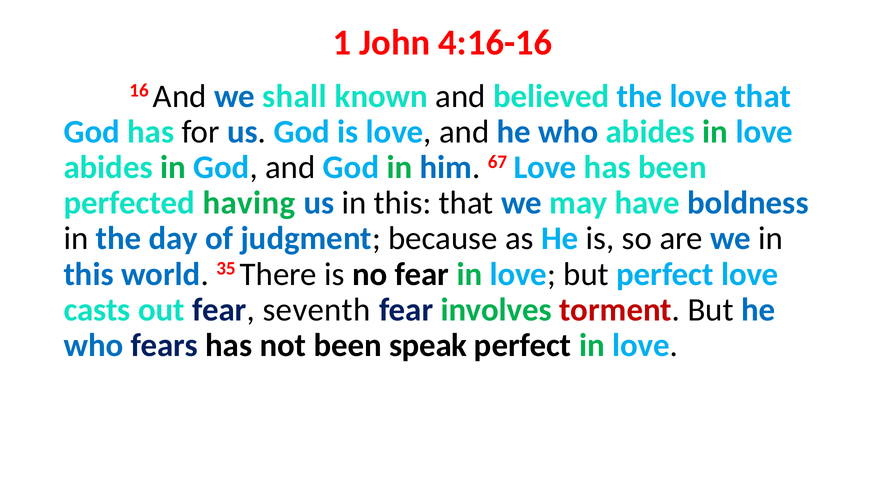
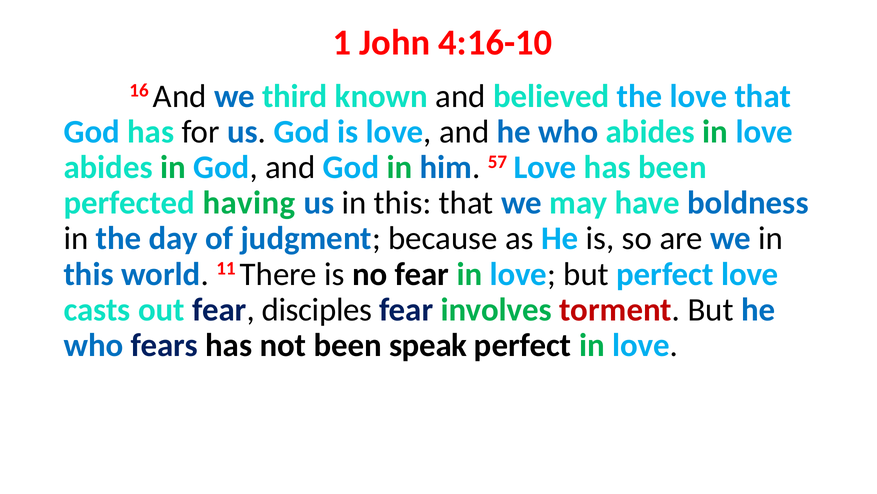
4:16-16: 4:16-16 -> 4:16-10 (495, 43)
shall: shall -> third (295, 96)
67: 67 -> 57 (497, 162)
35: 35 -> 11 (226, 268)
seventh: seventh -> disciples (317, 309)
